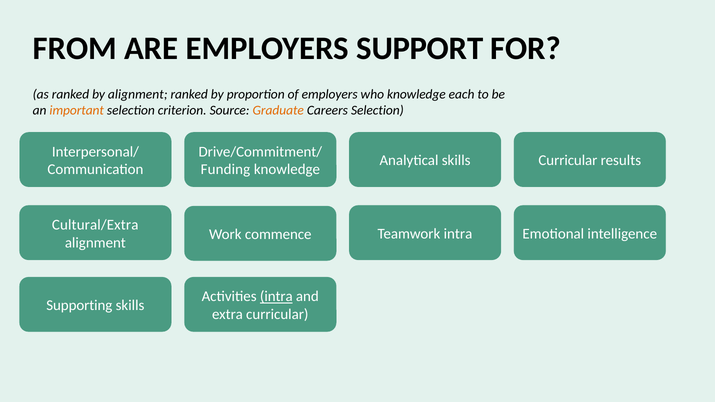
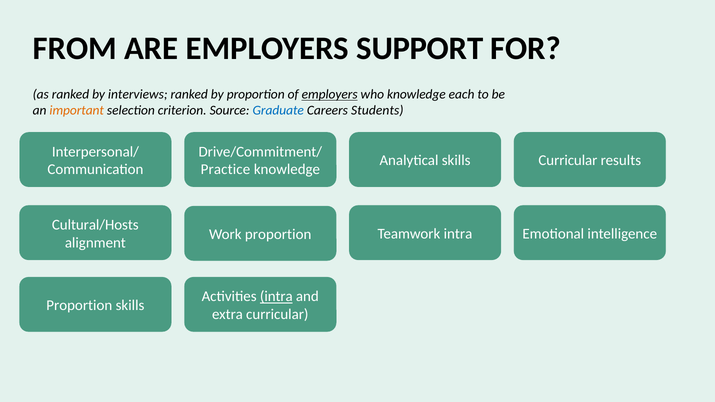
by alignment: alignment -> interviews (138, 94)
employers underline: none -> present (330, 94)
Graduate colour: orange -> blue (278, 111)
Careers Selection: Selection -> Students (377, 111)
Funding: Funding -> Practice (225, 170)
Cultural/Extra: Cultural/Extra -> Cultural/Hosts (95, 225)
Work commence: commence -> proportion (278, 235)
Supporting: Supporting -> Proportion (79, 306)
